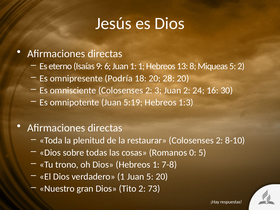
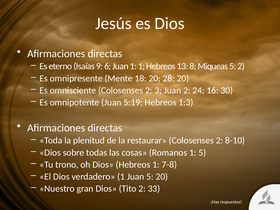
Podría: Podría -> Mente (119, 78)
Romanos 0: 0 -> 1 (193, 153)
73: 73 -> 33 (154, 189)
